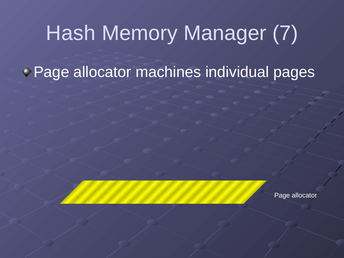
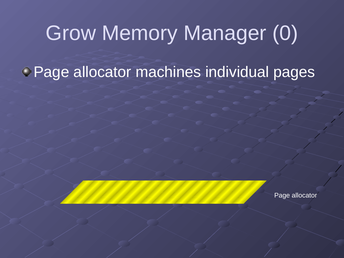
Hash: Hash -> Grow (71, 33)
7: 7 -> 0 (285, 33)
